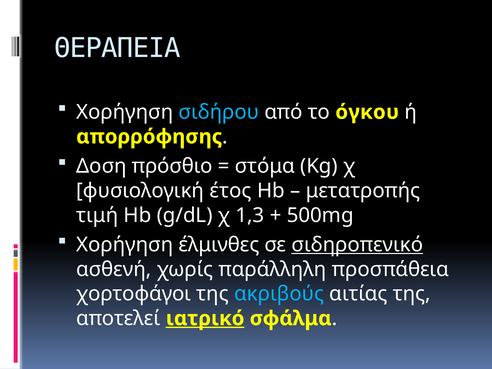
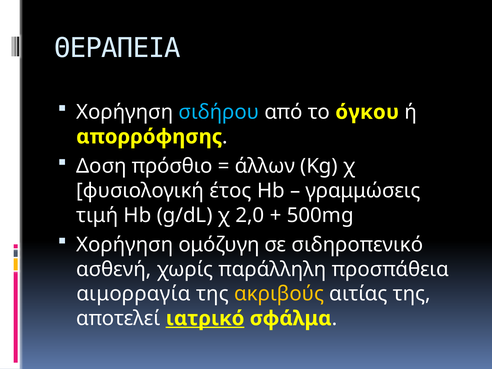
στόμα: στόμα -> άλλων (265, 166)
μετατροπής: μετατροπής -> γραμμώσεις (363, 191)
1,3: 1,3 -> 2,0 (250, 215)
έλμινθες: έλμινθες -> ομόζυγη (219, 245)
σιδηροπενικό underline: present -> none (357, 245)
χορτοφάγοι: χορτοφάγοι -> αιμορραγία (133, 294)
ακριβούς colour: light blue -> yellow (279, 294)
